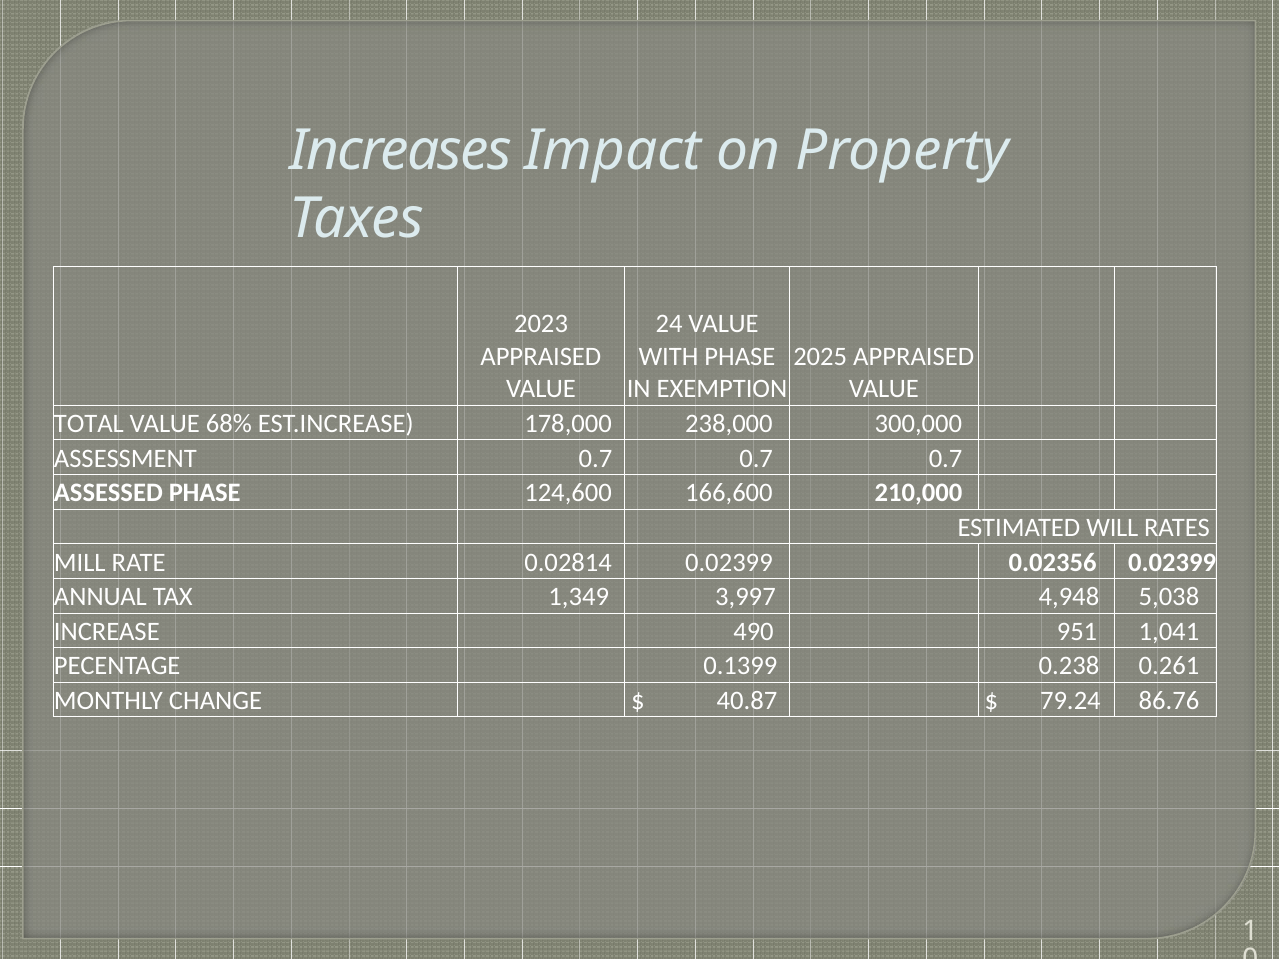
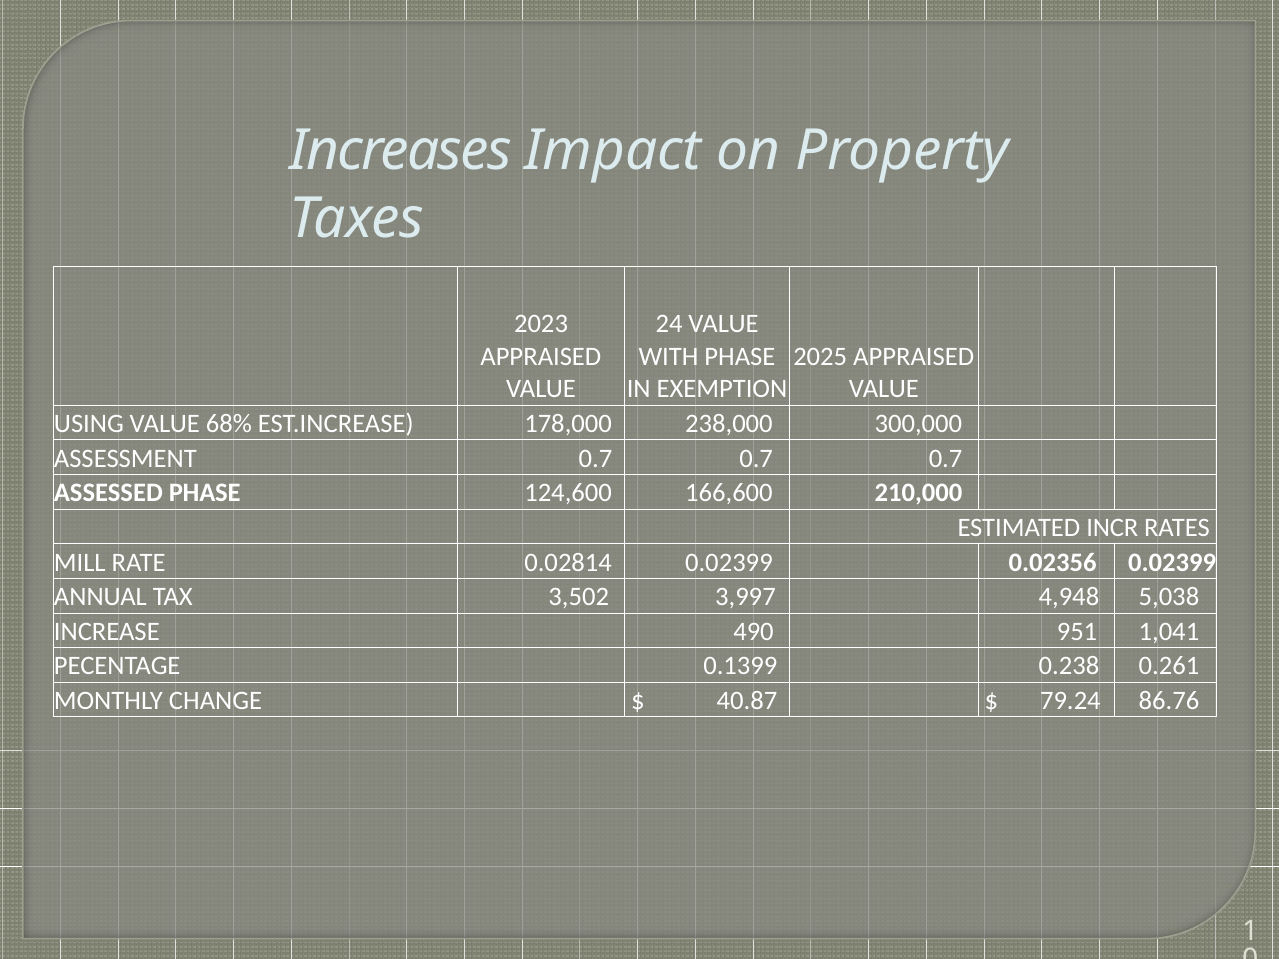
TOTAL: TOTAL -> USING (89, 424)
WILL: WILL -> INCR (1112, 528)
1,349: 1,349 -> 3,502 (579, 597)
